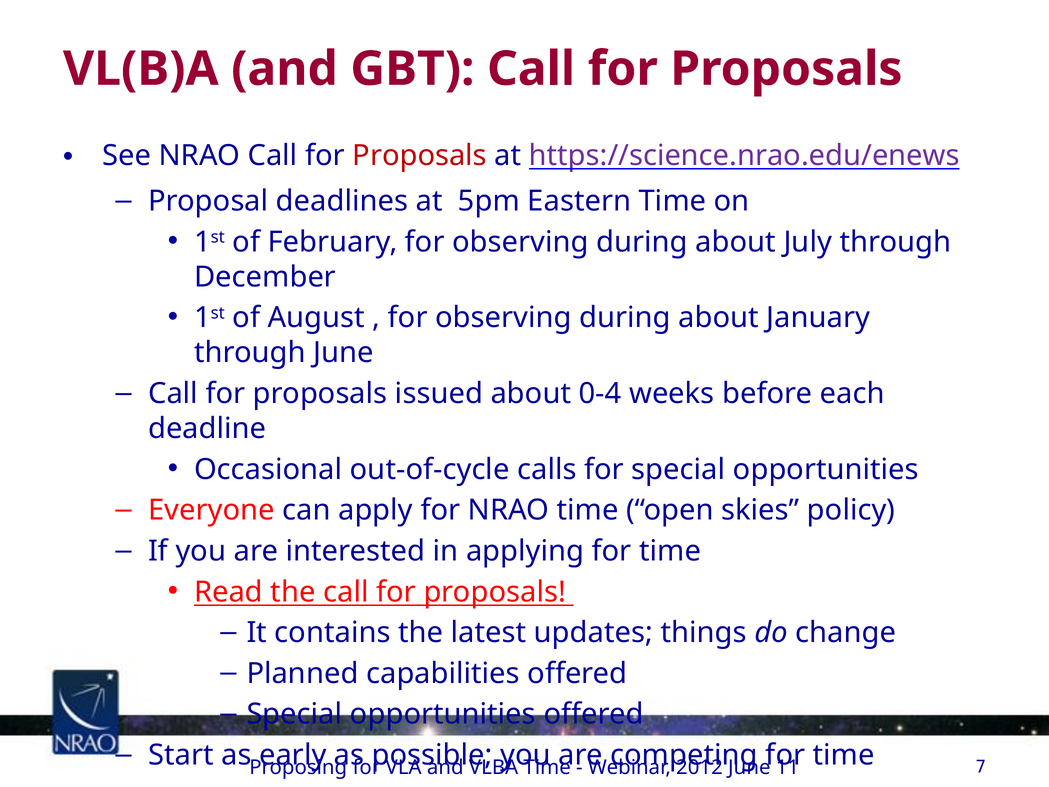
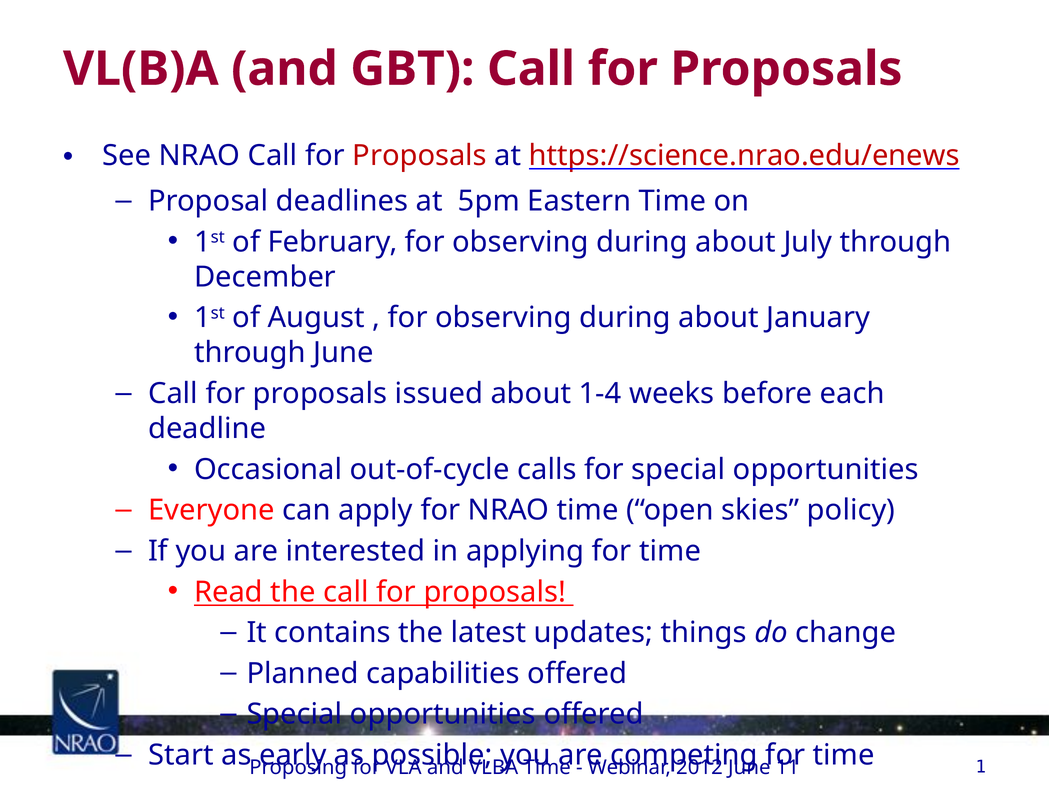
https://science.nrao.edu/enews colour: purple -> red (744, 155)
0-4: 0-4 -> 1-4 (600, 393)
7: 7 -> 1 (981, 767)
